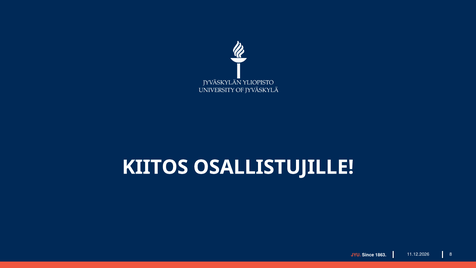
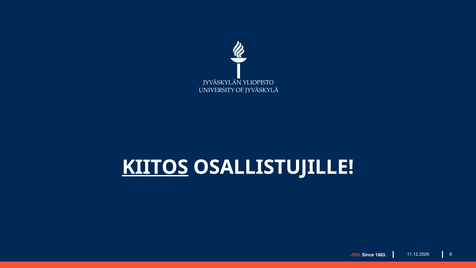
KIITOS underline: none -> present (155, 167)
